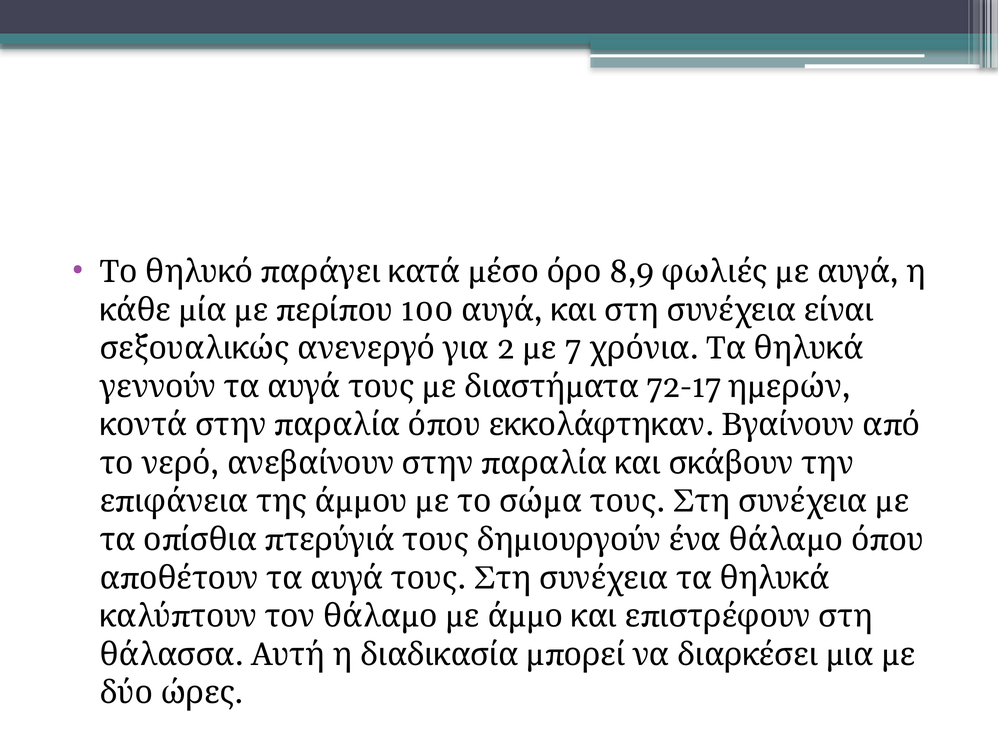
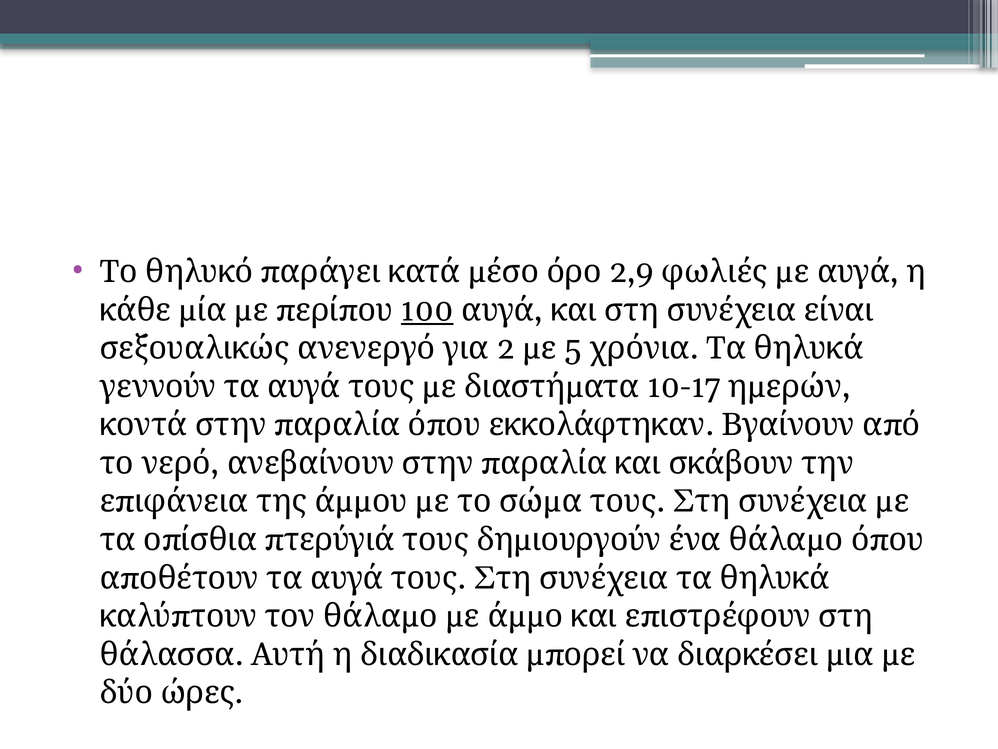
8,9: 8,9 -> 2,9 (632, 272)
100 underline: none -> present (427, 310)
7: 7 -> 5 (573, 348)
72-17: 72-17 -> 10-17 (684, 386)
